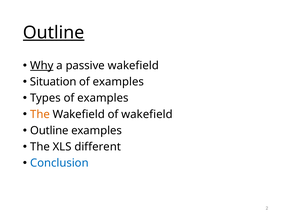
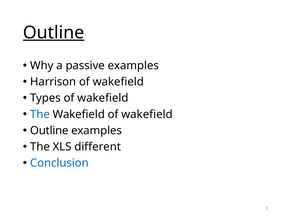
Why underline: present -> none (42, 66)
passive wakefield: wakefield -> examples (133, 66)
Situation: Situation -> Harrison (53, 82)
examples: examples -> wakefield (118, 82)
Types of examples: examples -> wakefield (103, 98)
The colour: orange -> blue (40, 114)
